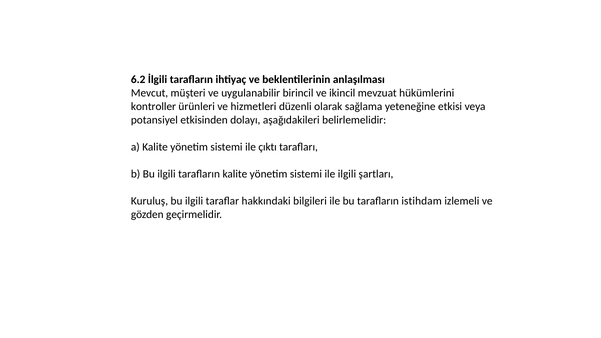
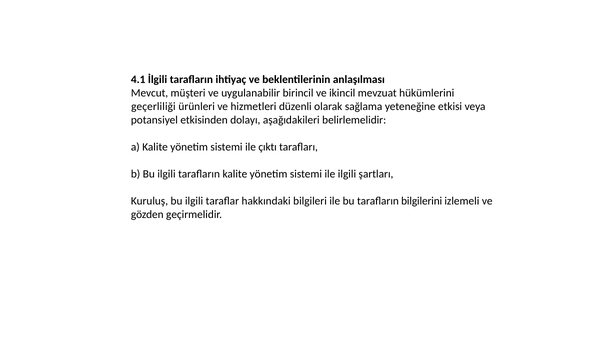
6.2: 6.2 -> 4.1 (138, 79)
kontroller: kontroller -> geçerliliği (153, 106)
istihdam: istihdam -> bilgilerini (422, 201)
